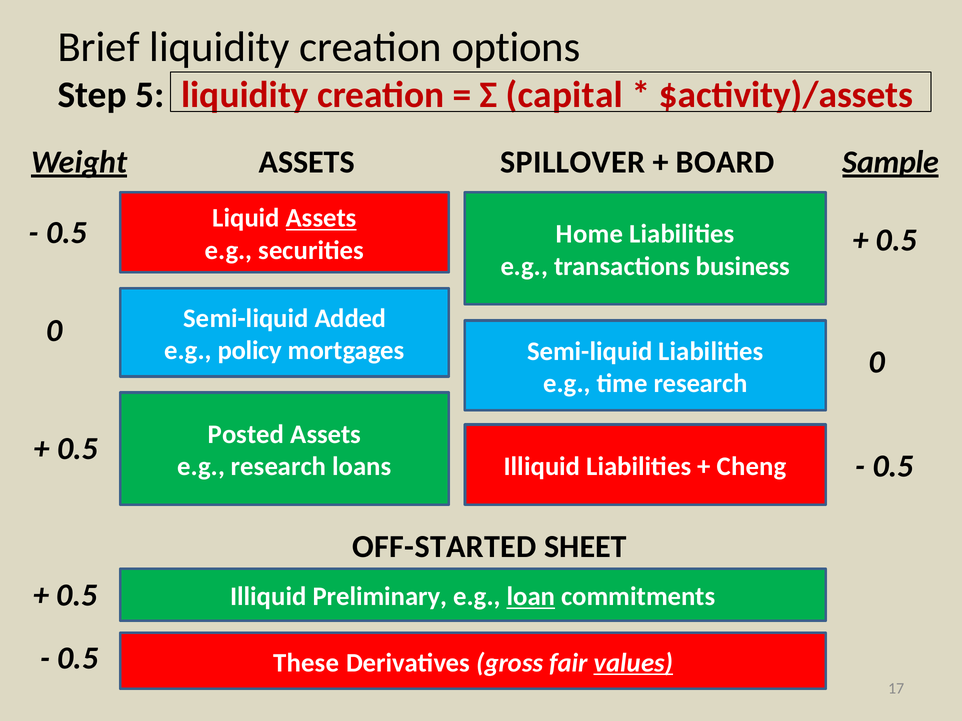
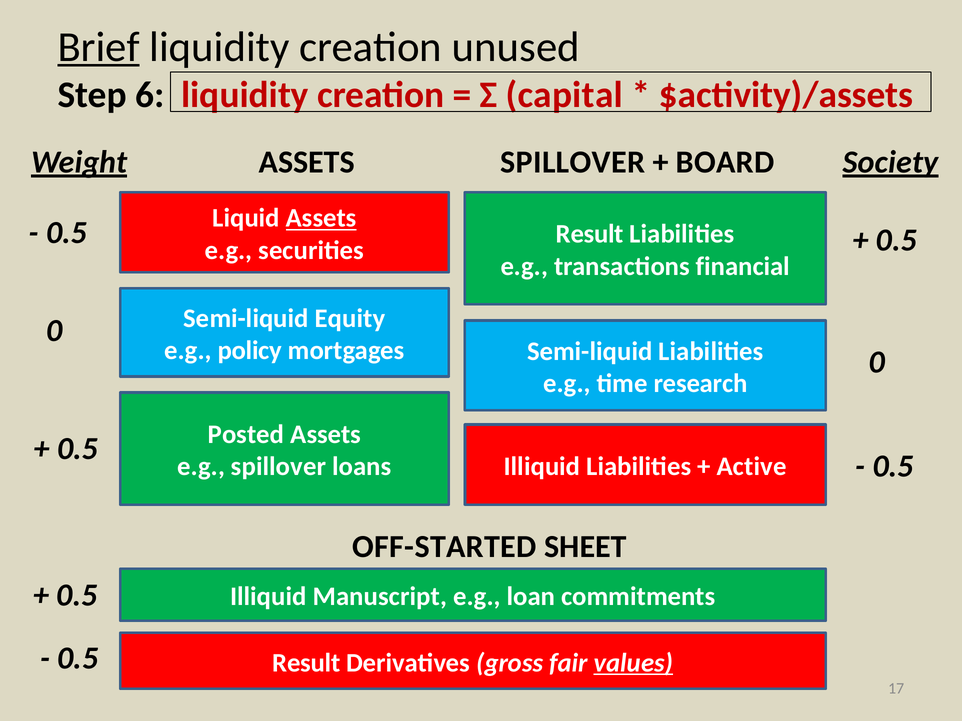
Brief underline: none -> present (99, 47)
options: options -> unused (516, 47)
5: 5 -> 6 (150, 95)
Sample: Sample -> Society (890, 162)
Home: Home -> Result (590, 234)
business: business -> financial (743, 266)
Added: Added -> Equity (350, 318)
e.g research: research -> spillover (279, 467)
Cheng: Cheng -> Active (752, 467)
Preliminary: Preliminary -> Manuscript (380, 597)
loan underline: present -> none (531, 597)
These: These -> Result (306, 663)
